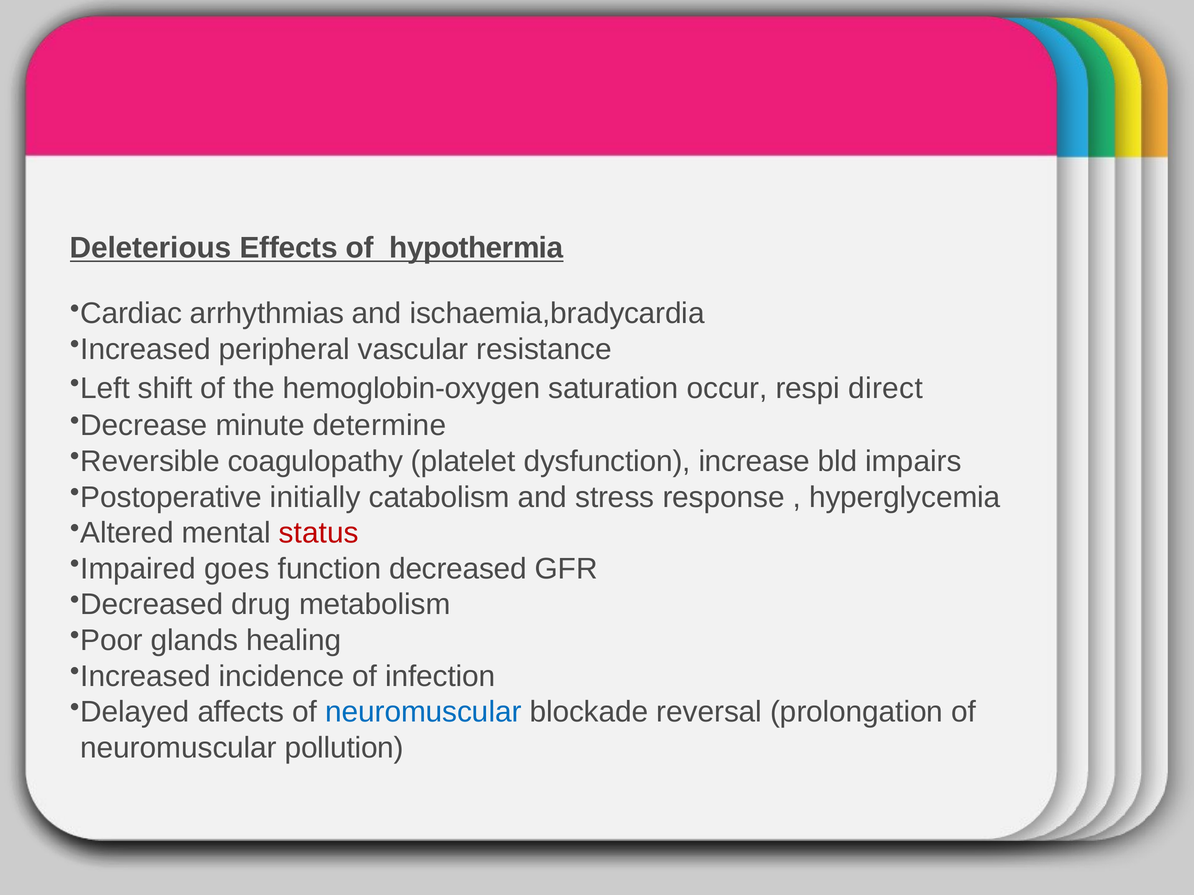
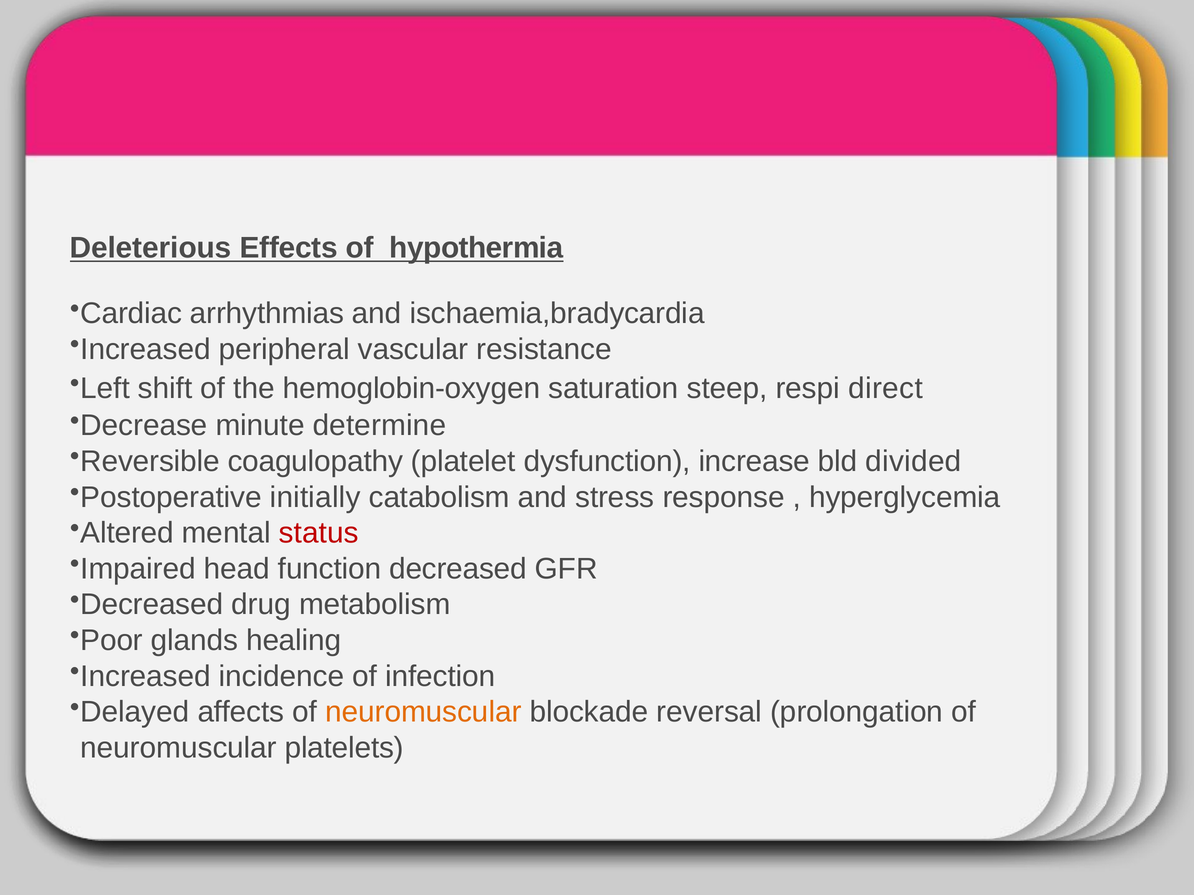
occur: occur -> steep (727, 388)
impairs: impairs -> divided (913, 462)
goes: goes -> head (237, 569)
neuromuscular colour: blue -> orange (423, 712)
pollution: pollution -> platelets (344, 748)
